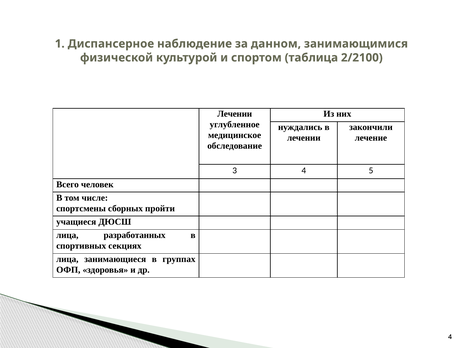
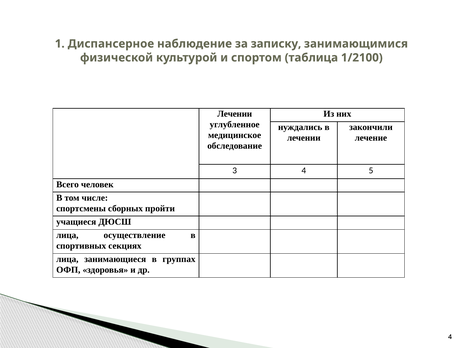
данном: данном -> записку (276, 44)
2/2100: 2/2100 -> 1/2100 (362, 58)
разработанных: разработанных -> осуществление (135, 235)
